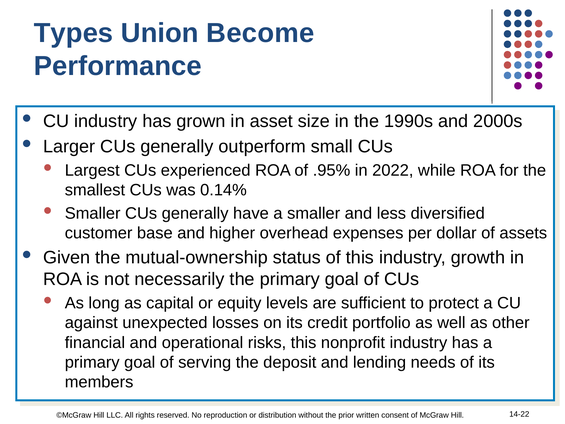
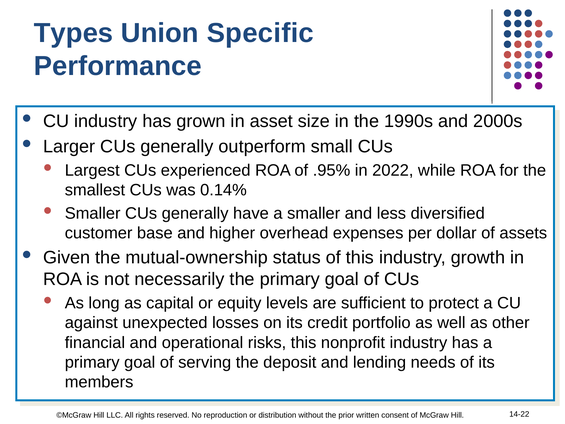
Become: Become -> Specific (260, 33)
